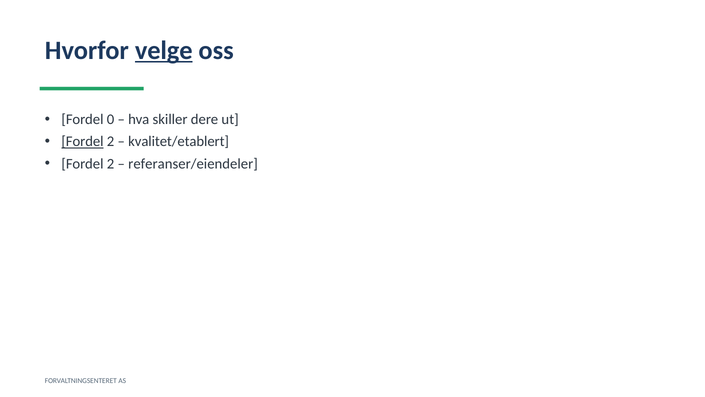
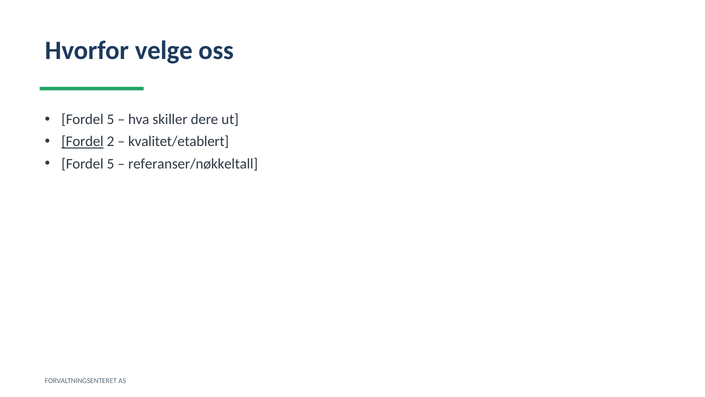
velge underline: present -> none (164, 50)
0: 0 -> 5 (111, 119)
2: 2 -> 5 (111, 163)
referanser/eiendeler: referanser/eiendeler -> referanser/nøkkeltall (193, 163)
